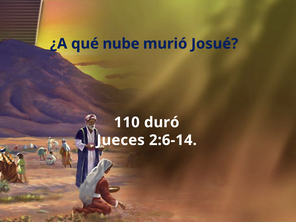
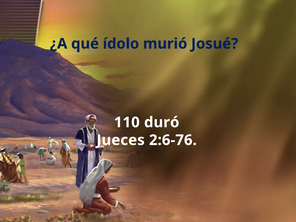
nube: nube -> ídolo (121, 44)
2:6-14: 2:6-14 -> 2:6-76 (173, 140)
